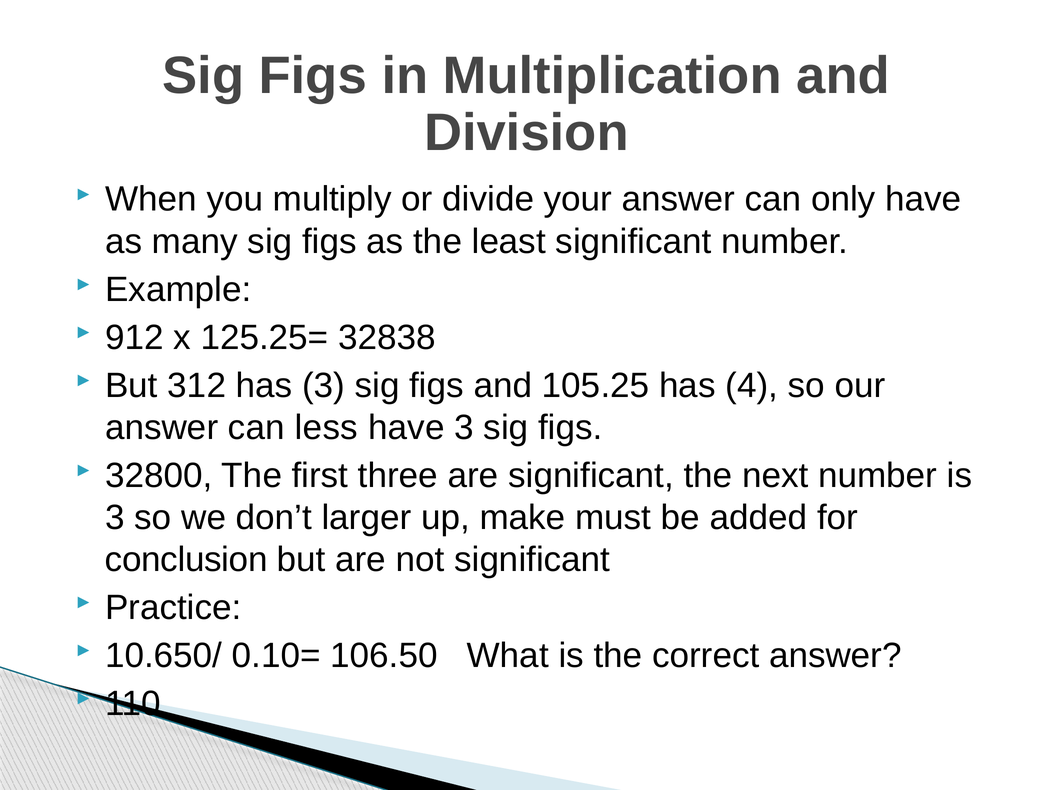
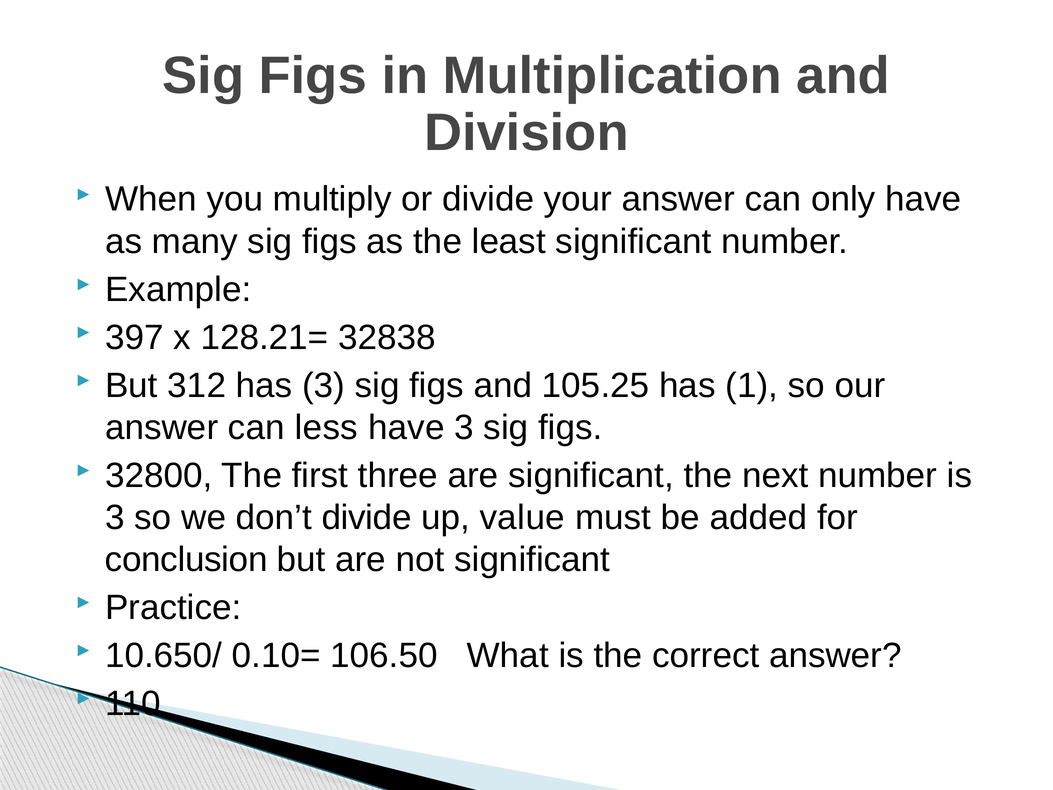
912: 912 -> 397 (134, 337)
125.25=: 125.25= -> 128.21= (265, 337)
4: 4 -> 1 (752, 385)
don’t larger: larger -> divide (367, 518)
make: make -> value (522, 518)
